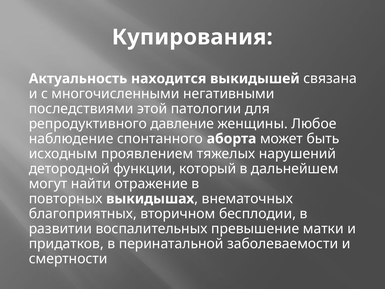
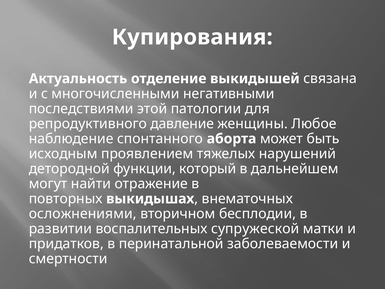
находится: находится -> отделение (169, 79)
благоприятных: благоприятных -> осложнениями (83, 214)
превышение: превышение -> супружеской (255, 229)
